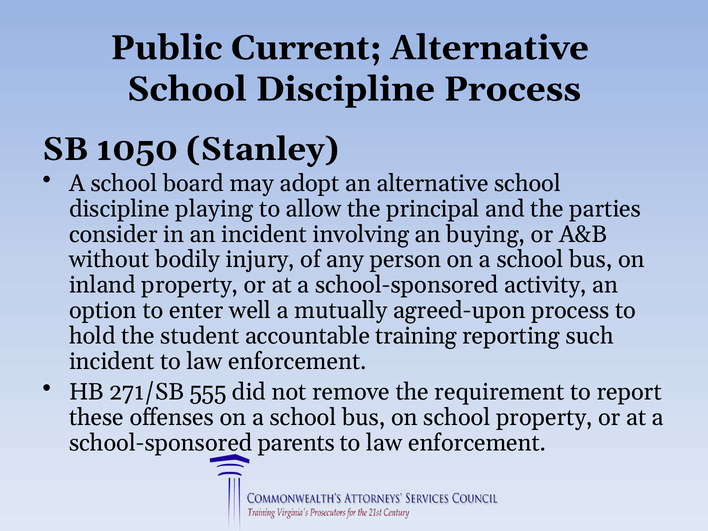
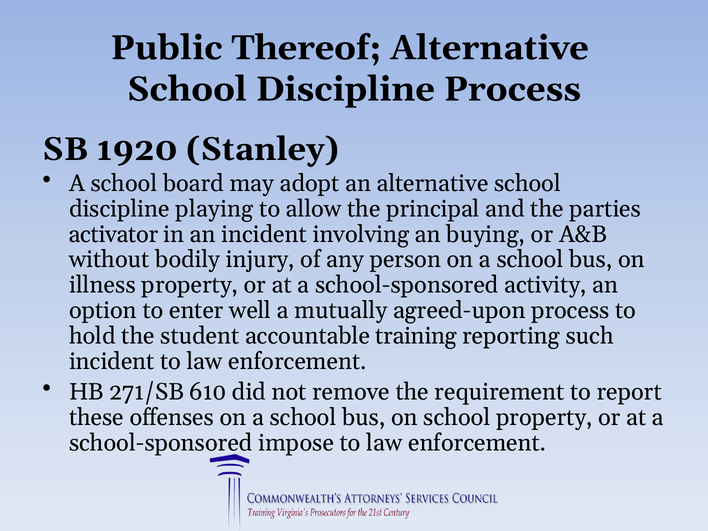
Current: Current -> Thereof (306, 48)
1050: 1050 -> 1920 (137, 149)
consider: consider -> activator (114, 234)
inland: inland -> illness (102, 285)
555: 555 -> 610 (208, 392)
parents: parents -> impose (296, 443)
